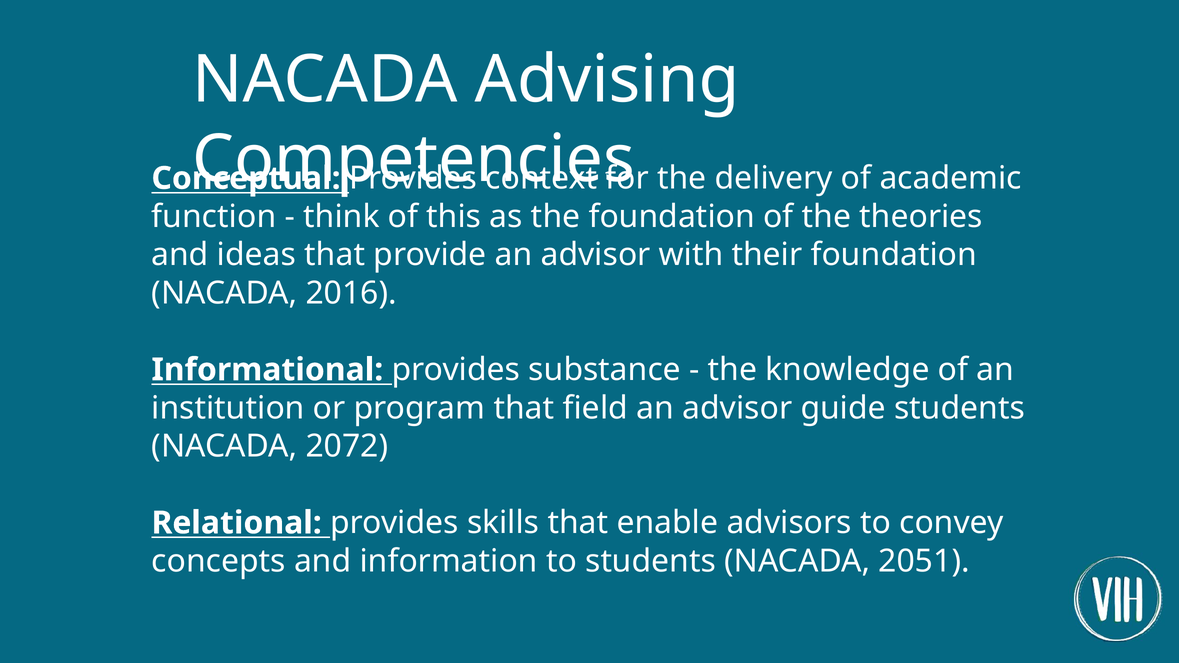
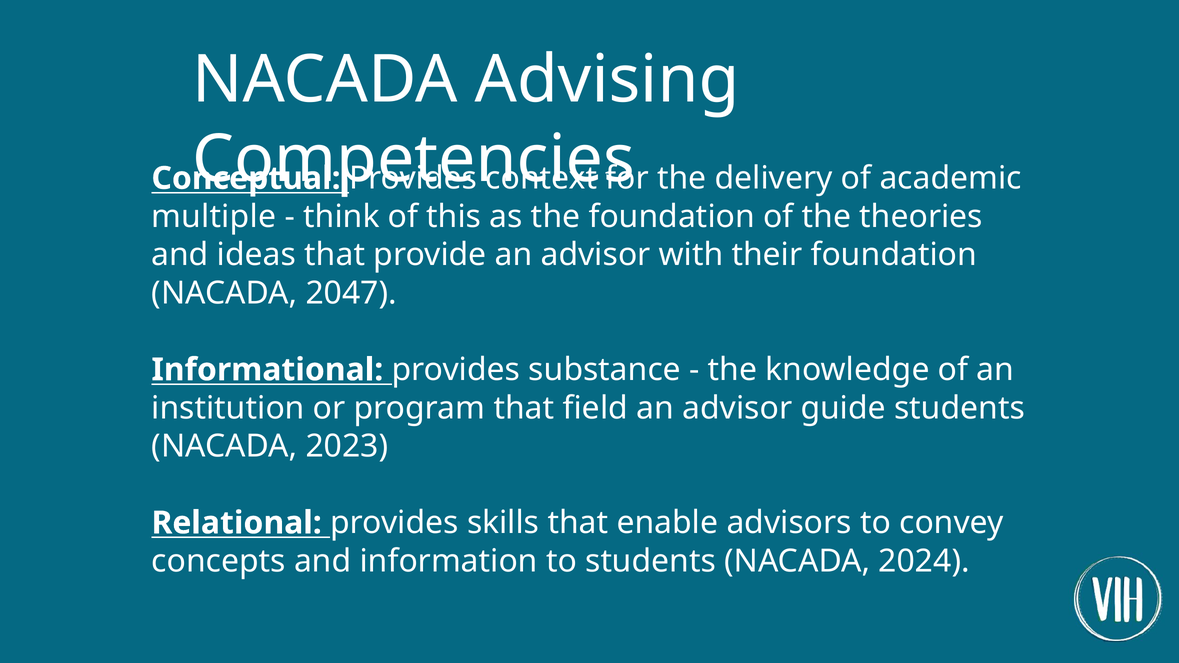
function: function -> multiple (214, 217)
2016: 2016 -> 2047 (351, 293)
2072: 2072 -> 2023 (347, 446)
2051: 2051 -> 2024 (924, 561)
